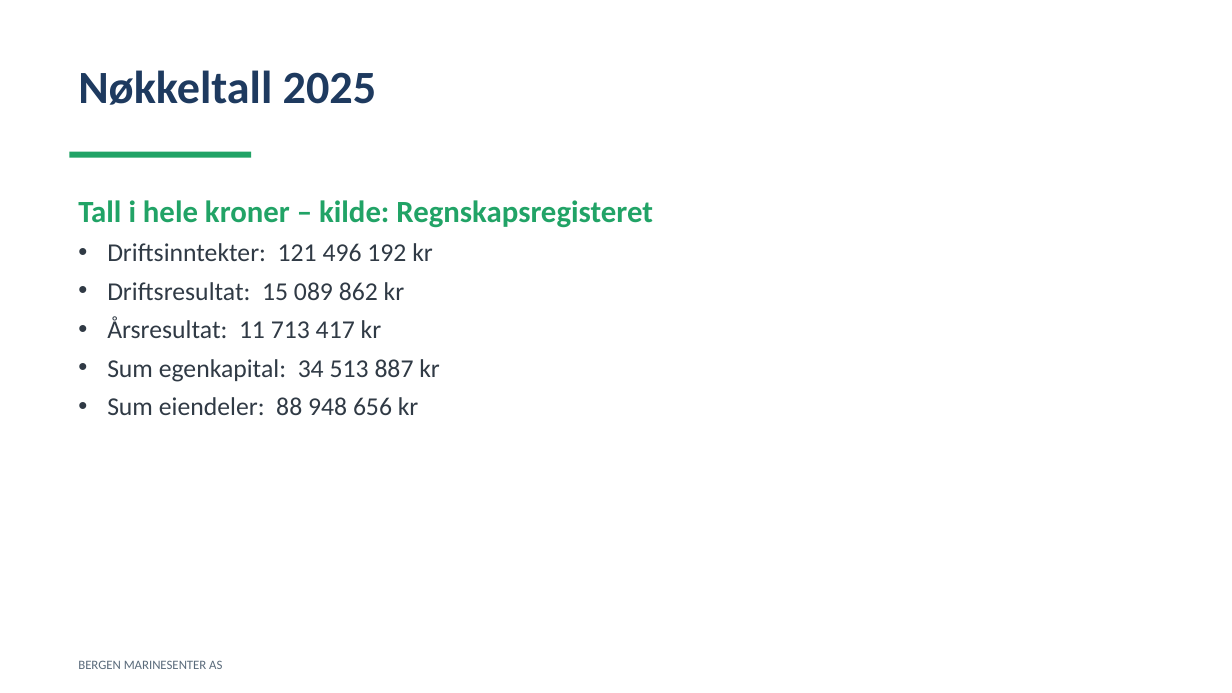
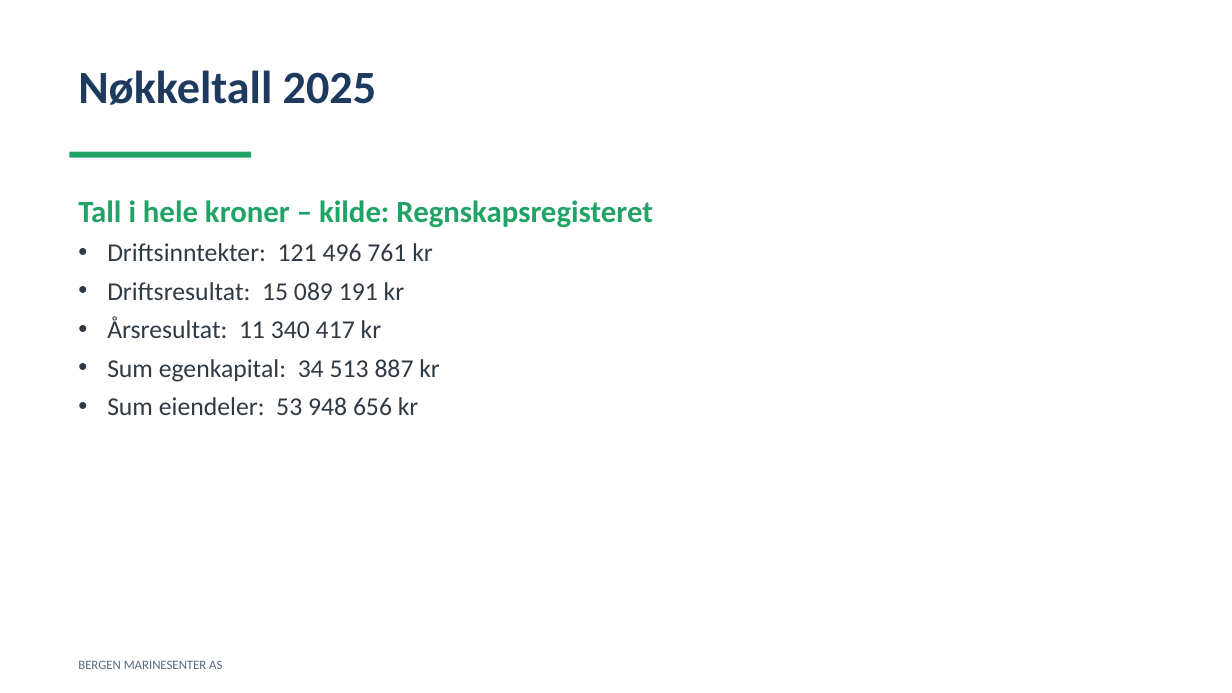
192: 192 -> 761 (387, 253)
862: 862 -> 191 (358, 292)
713: 713 -> 340 (290, 330)
88: 88 -> 53 (289, 407)
